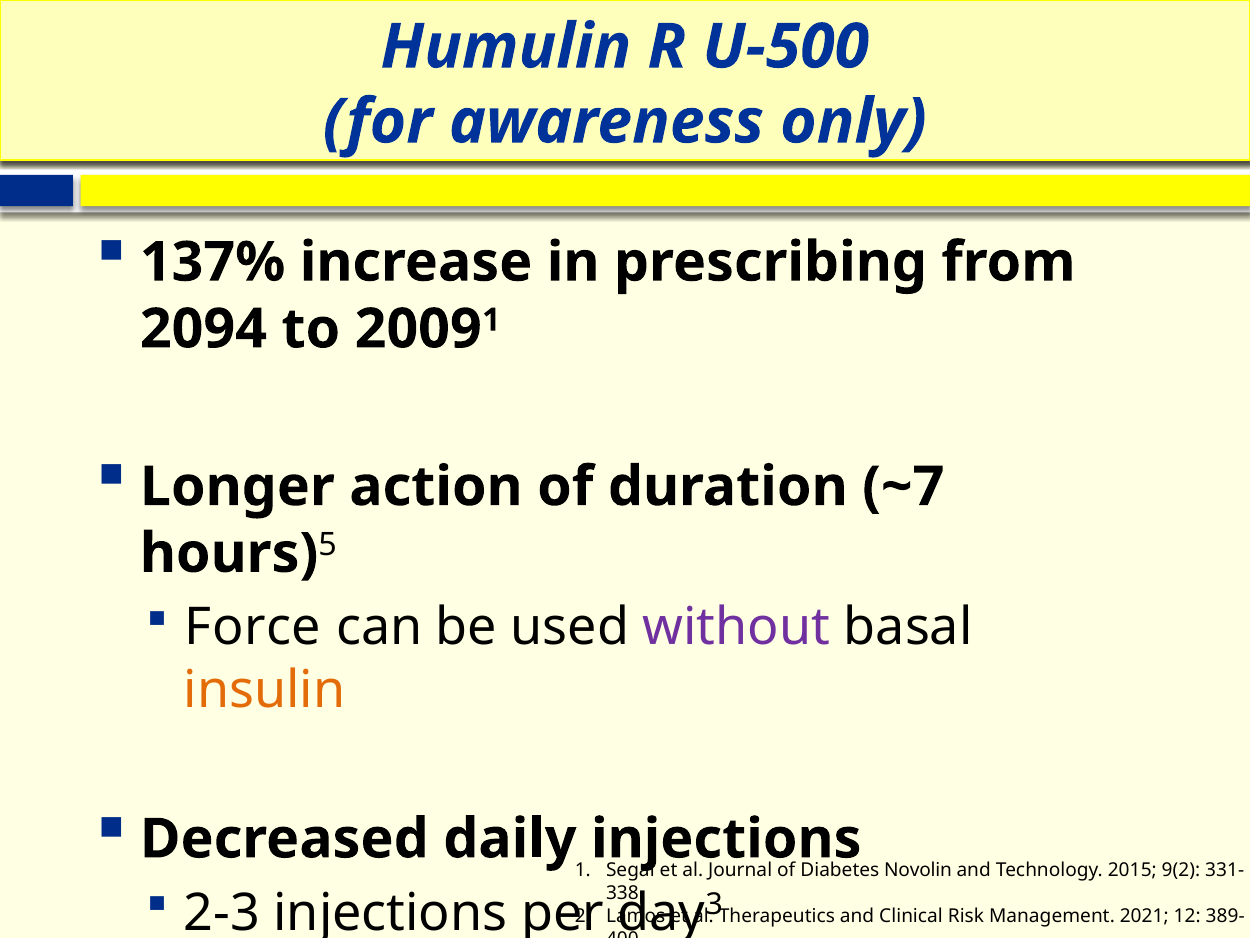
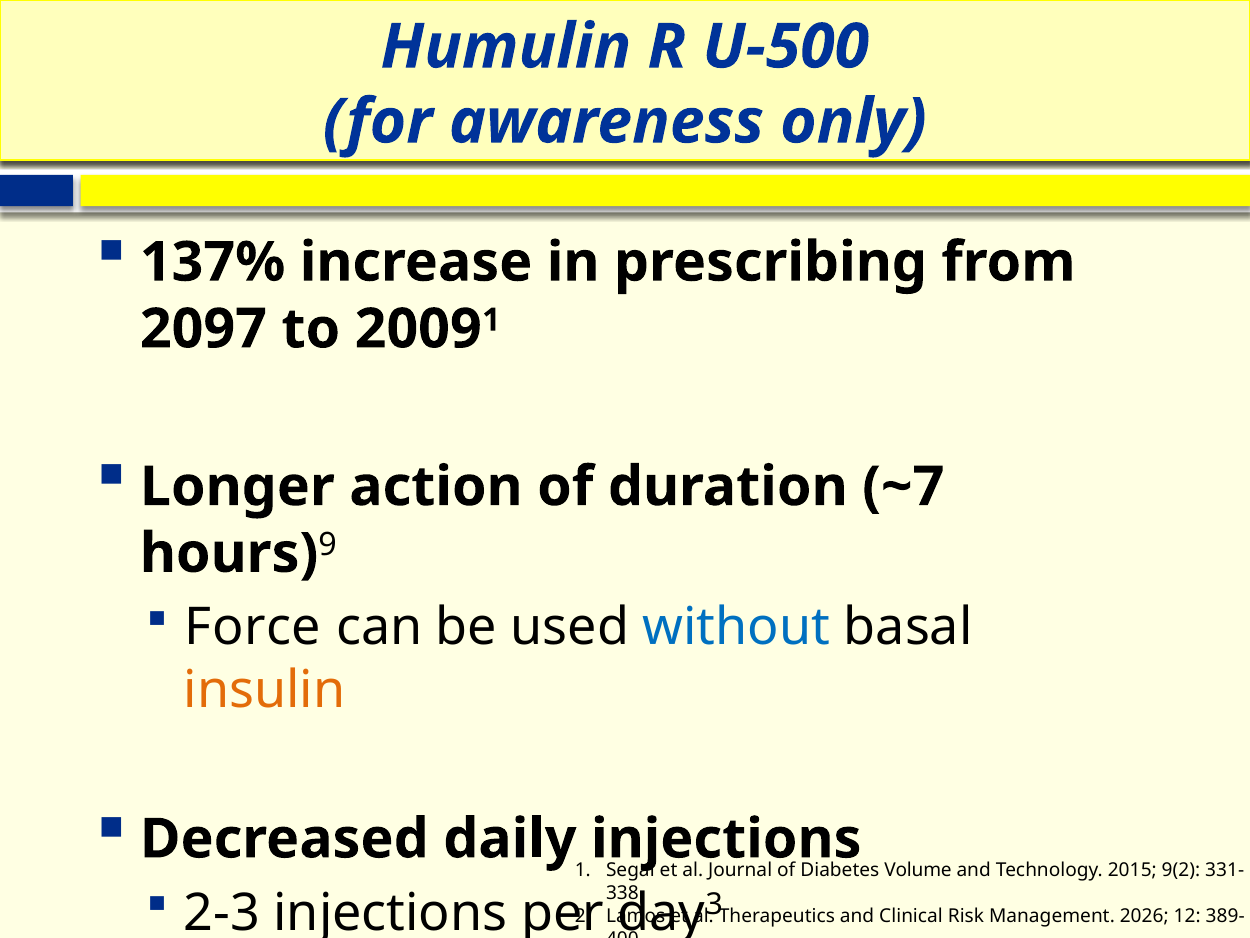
2094: 2094 -> 2097 (203, 329)
5: 5 -> 9 (328, 544)
without colour: purple -> blue (736, 627)
Novolin: Novolin -> Volume (918, 870)
2021: 2021 -> 2026 (1144, 916)
